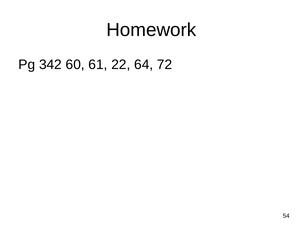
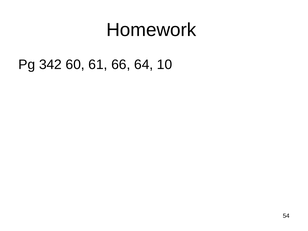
22: 22 -> 66 (121, 65)
72: 72 -> 10 (165, 65)
